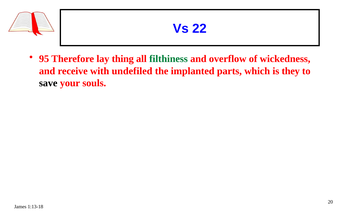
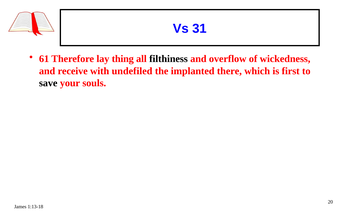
22: 22 -> 31 (199, 28)
95: 95 -> 61 (44, 59)
filthiness colour: green -> black (169, 59)
parts: parts -> there (229, 71)
they: they -> first (291, 71)
